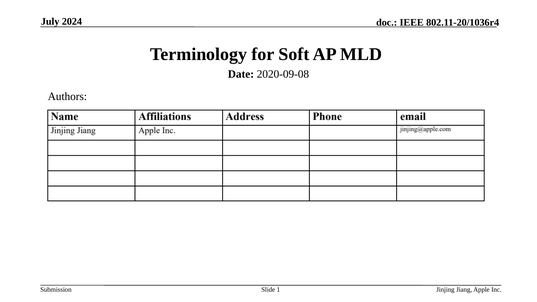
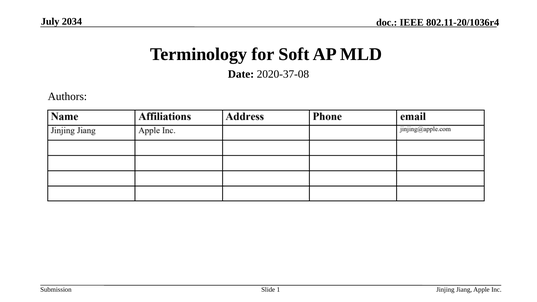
2024: 2024 -> 2034 (72, 21)
2020-09-08: 2020-09-08 -> 2020-37-08 (283, 74)
